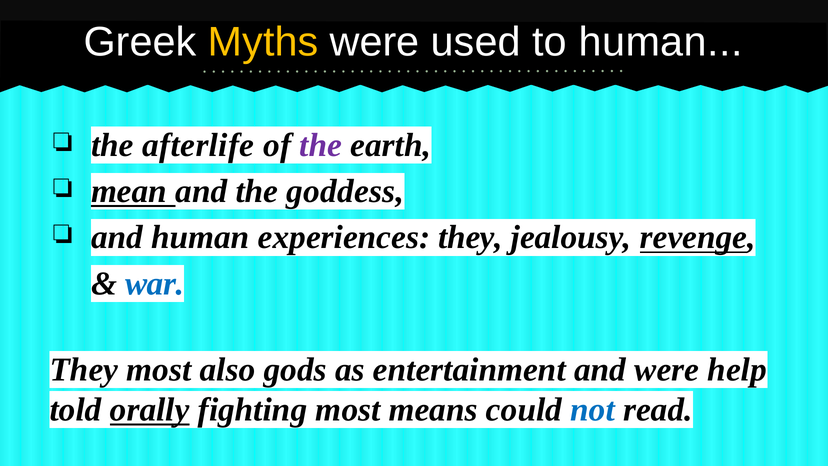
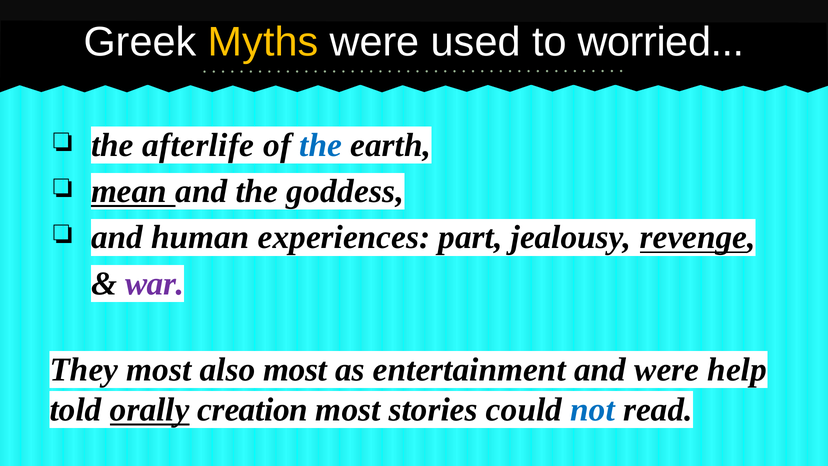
to human: human -> worried (661, 42)
the colour: purple -> blue (321, 145)
experiences they: they -> part (470, 237)
war colour: blue -> purple (155, 283)
also gods: gods -> most (295, 369)
fighting: fighting -> creation (253, 409)
means: means -> stories (433, 409)
